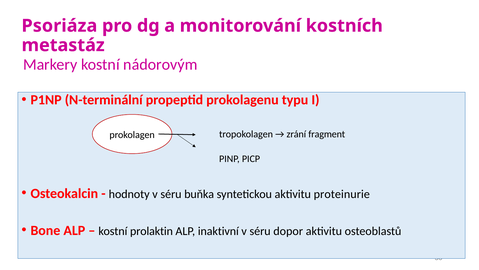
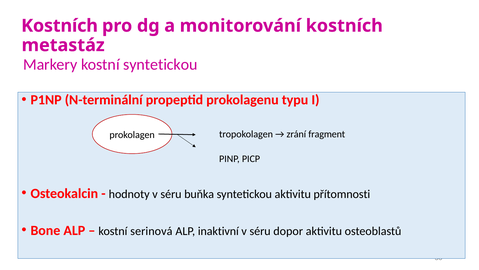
Psoriáza: Psoriáza -> Kostních (60, 26)
kostní nádorovým: nádorovým -> syntetickou (160, 64)
proteinurie: proteinurie -> přítomnosti (342, 194)
prolaktin: prolaktin -> serinová (151, 231)
